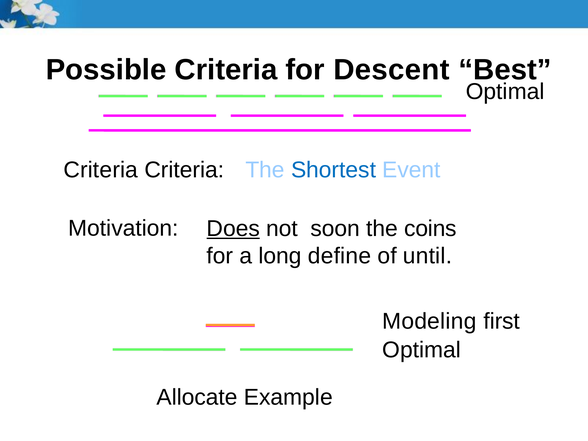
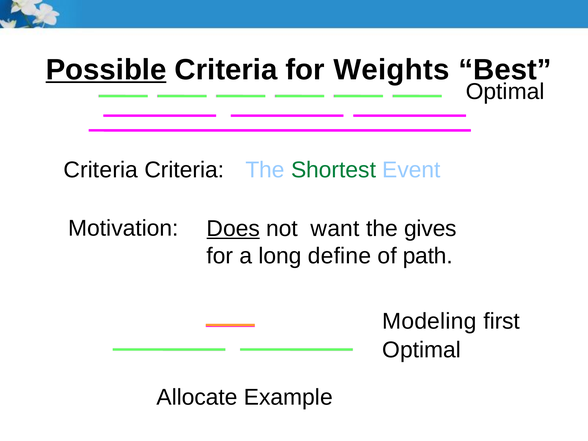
Possible underline: none -> present (106, 70)
Descent: Descent -> Weights (391, 70)
Shortest colour: blue -> green (334, 170)
soon: soon -> want (335, 228)
coins: coins -> gives (430, 228)
until: until -> path (428, 256)
